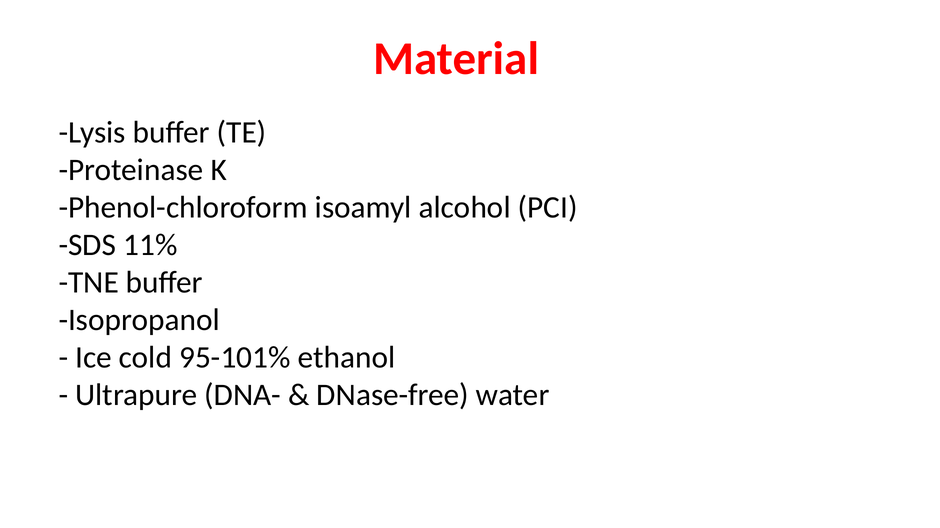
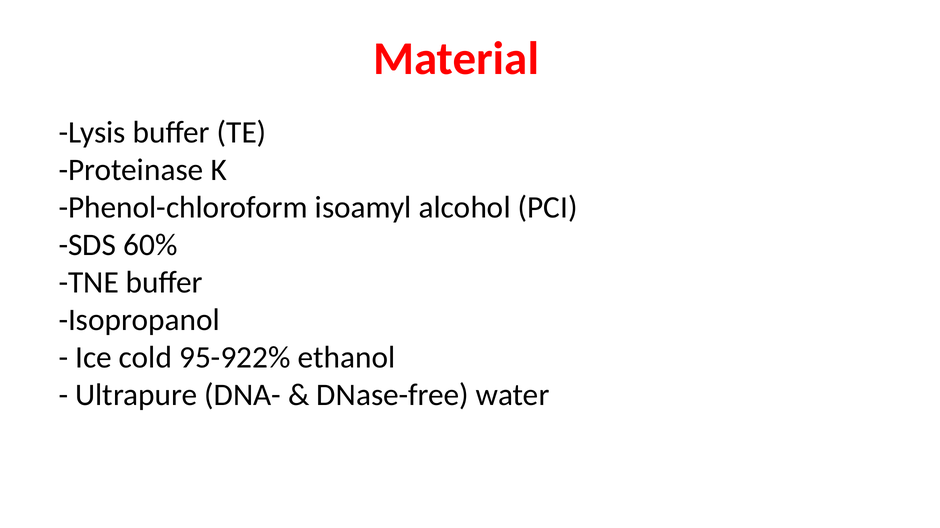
11%: 11% -> 60% (150, 245)
95-101%: 95-101% -> 95-922% (235, 358)
